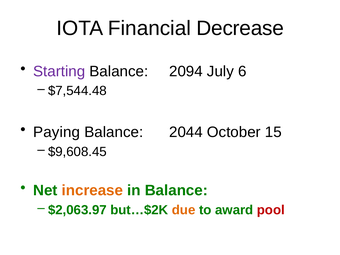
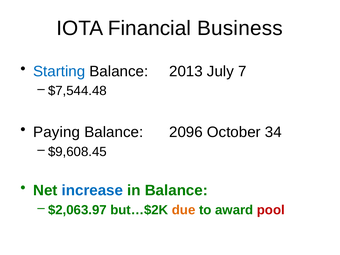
Decrease: Decrease -> Business (240, 28)
Starting colour: purple -> blue (59, 71)
2094: 2094 -> 2013 (186, 71)
6: 6 -> 7 (242, 71)
2044: 2044 -> 2096 (186, 132)
15: 15 -> 34 (273, 132)
increase colour: orange -> blue (92, 190)
